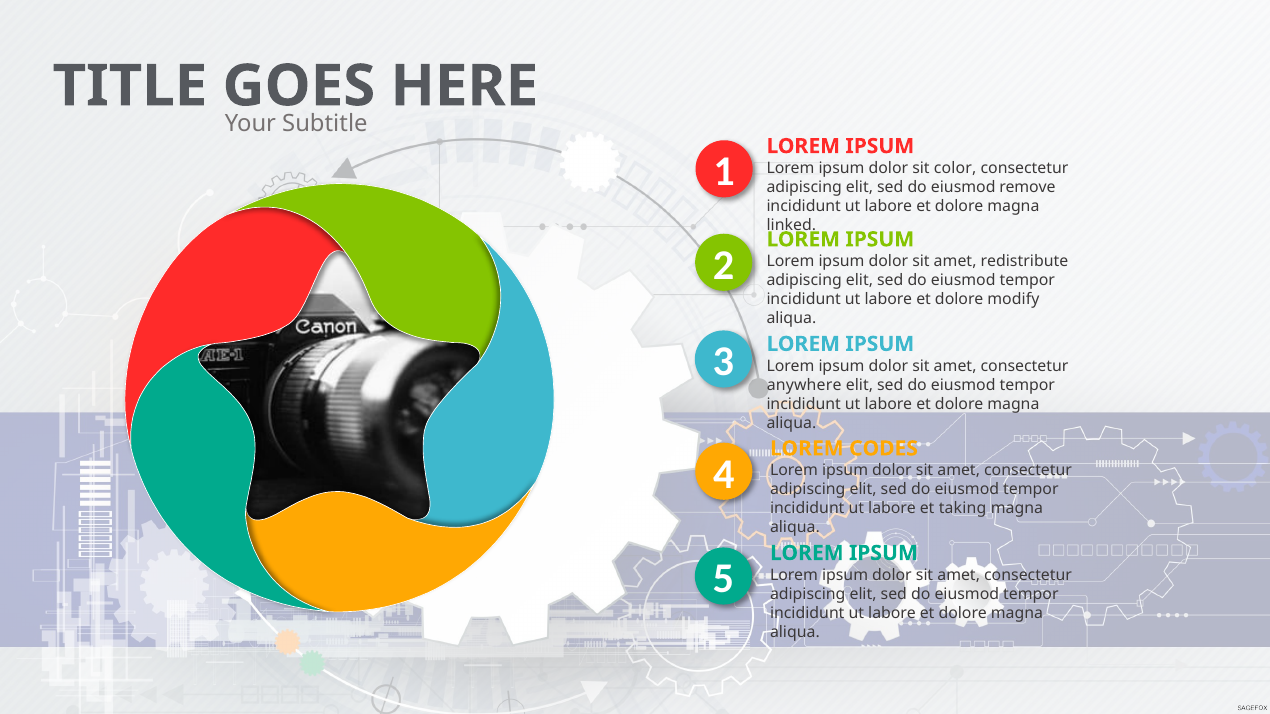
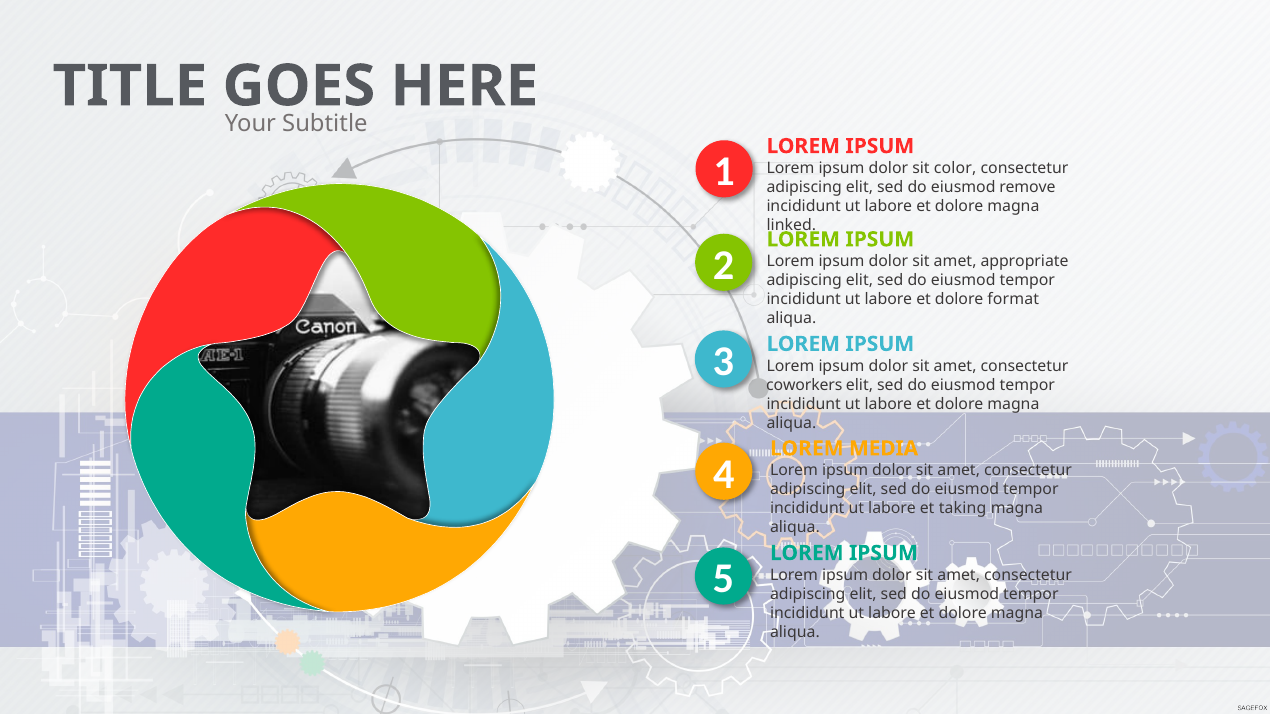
redistribute: redistribute -> appropriate (1024, 261)
modify: modify -> format (1013, 299)
anywhere: anywhere -> coworkers (804, 385)
CODES: CODES -> MEDIA (884, 449)
